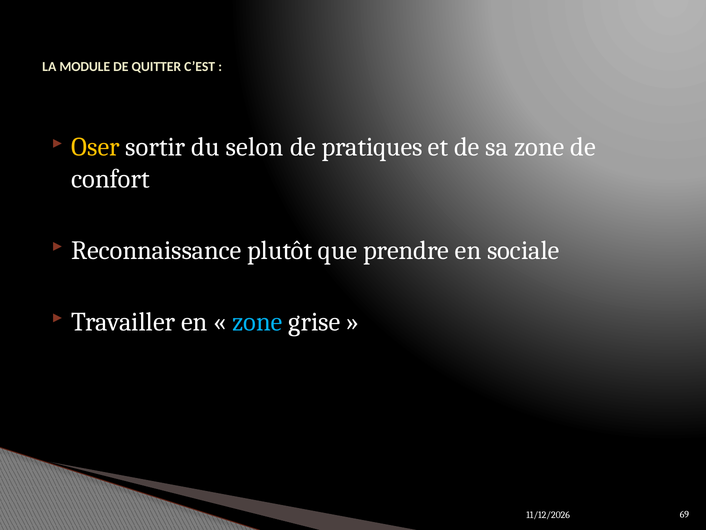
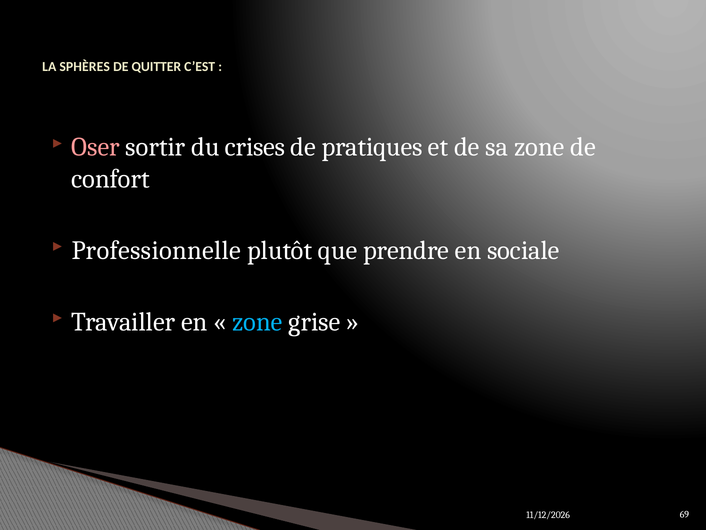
MODULE: MODULE -> SPHÈRES (85, 67)
Oser colour: yellow -> pink (95, 147)
selon: selon -> crises (255, 147)
Reconnaissance: Reconnaissance -> Professionnelle (156, 250)
